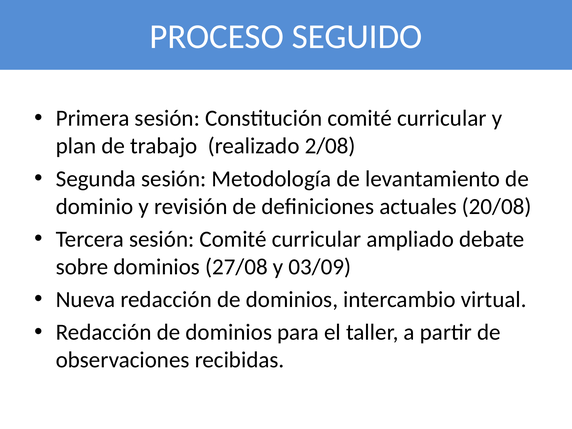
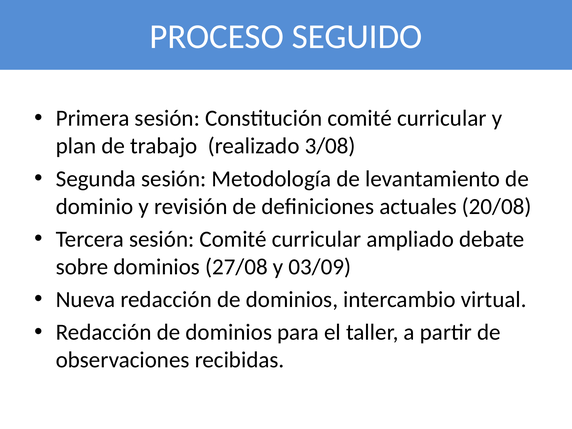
2/08: 2/08 -> 3/08 (330, 146)
